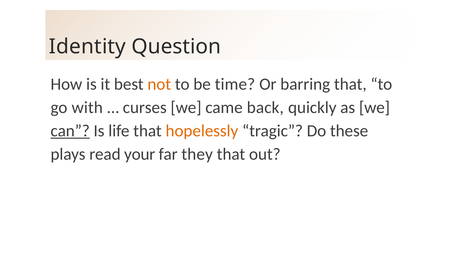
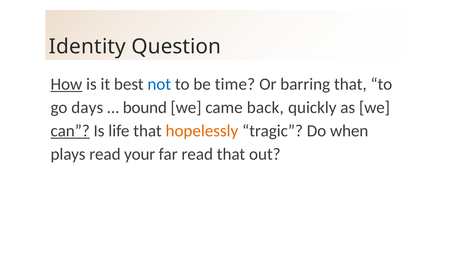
How underline: none -> present (66, 84)
not colour: orange -> blue (159, 84)
with: with -> days (87, 108)
curses: curses -> bound (145, 108)
these: these -> when (349, 131)
far they: they -> read (197, 154)
